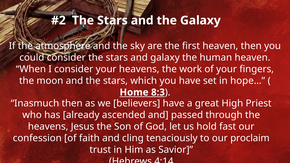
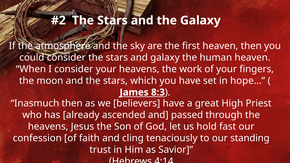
Home: Home -> James (134, 92)
proclaim: proclaim -> standing (250, 138)
